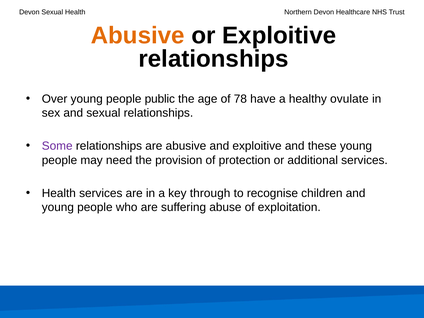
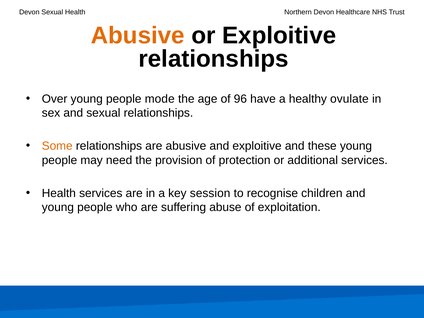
public: public -> mode (160, 99)
78: 78 -> 96 (240, 99)
Some colour: purple -> orange (57, 146)
through: through -> session (210, 193)
